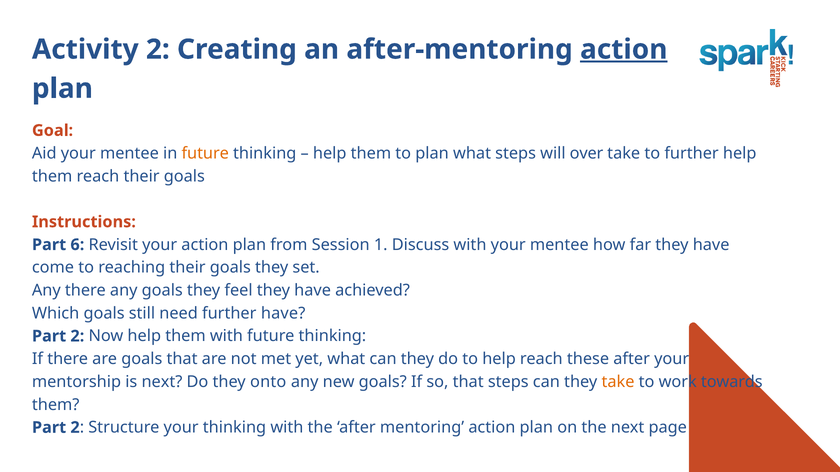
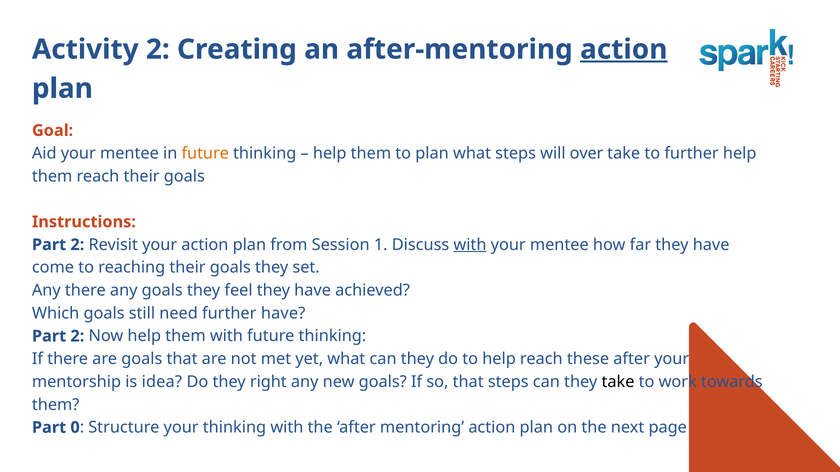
6: 6 -> 2 (77, 245)
with underline: none -> present (470, 245)
is next: next -> idea (162, 382)
onto: onto -> right (268, 382)
take colour: orange -> black (618, 382)
2: 2 -> 0 (75, 428)
